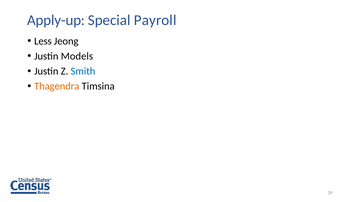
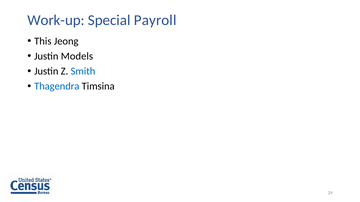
Apply-up: Apply-up -> Work-up (56, 20)
Less: Less -> This (43, 41)
Thagendra colour: orange -> blue (57, 86)
